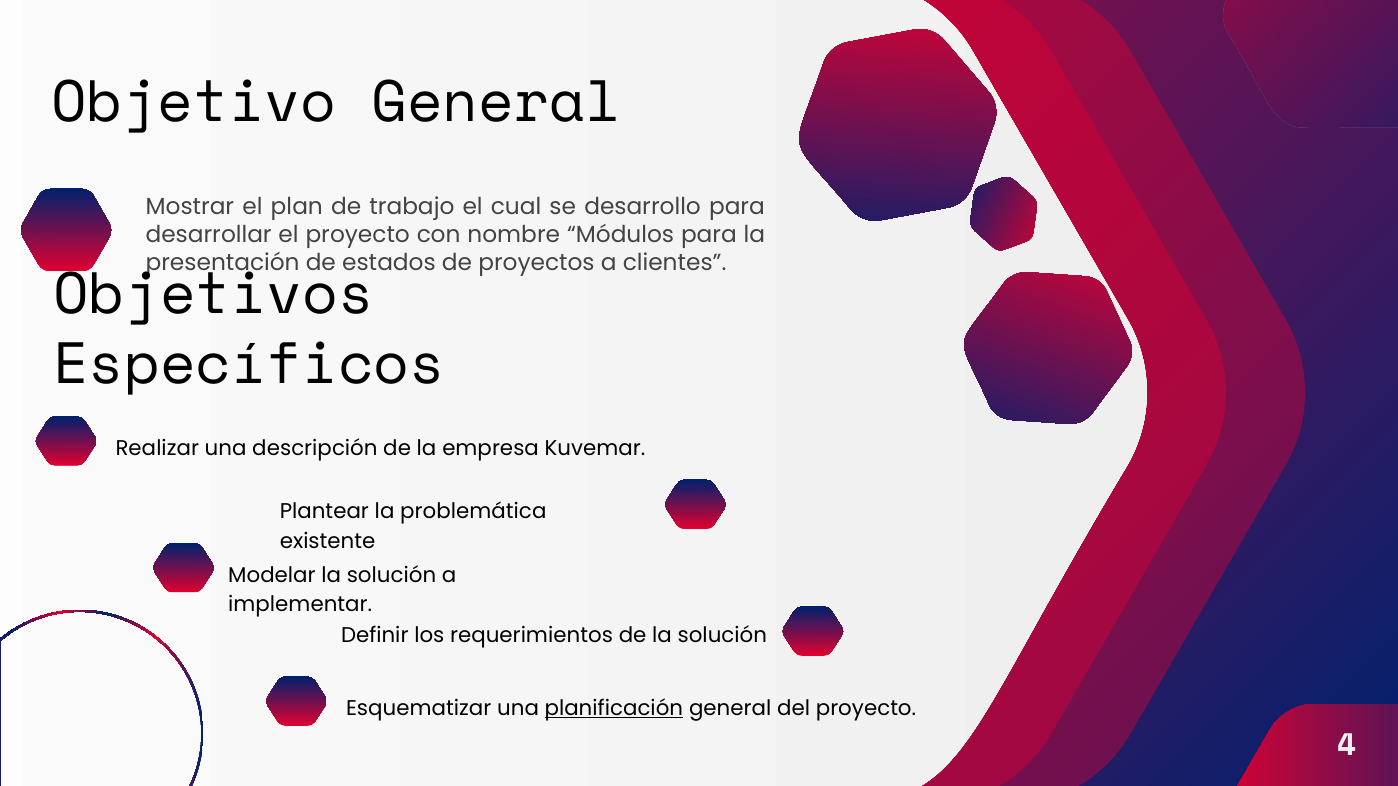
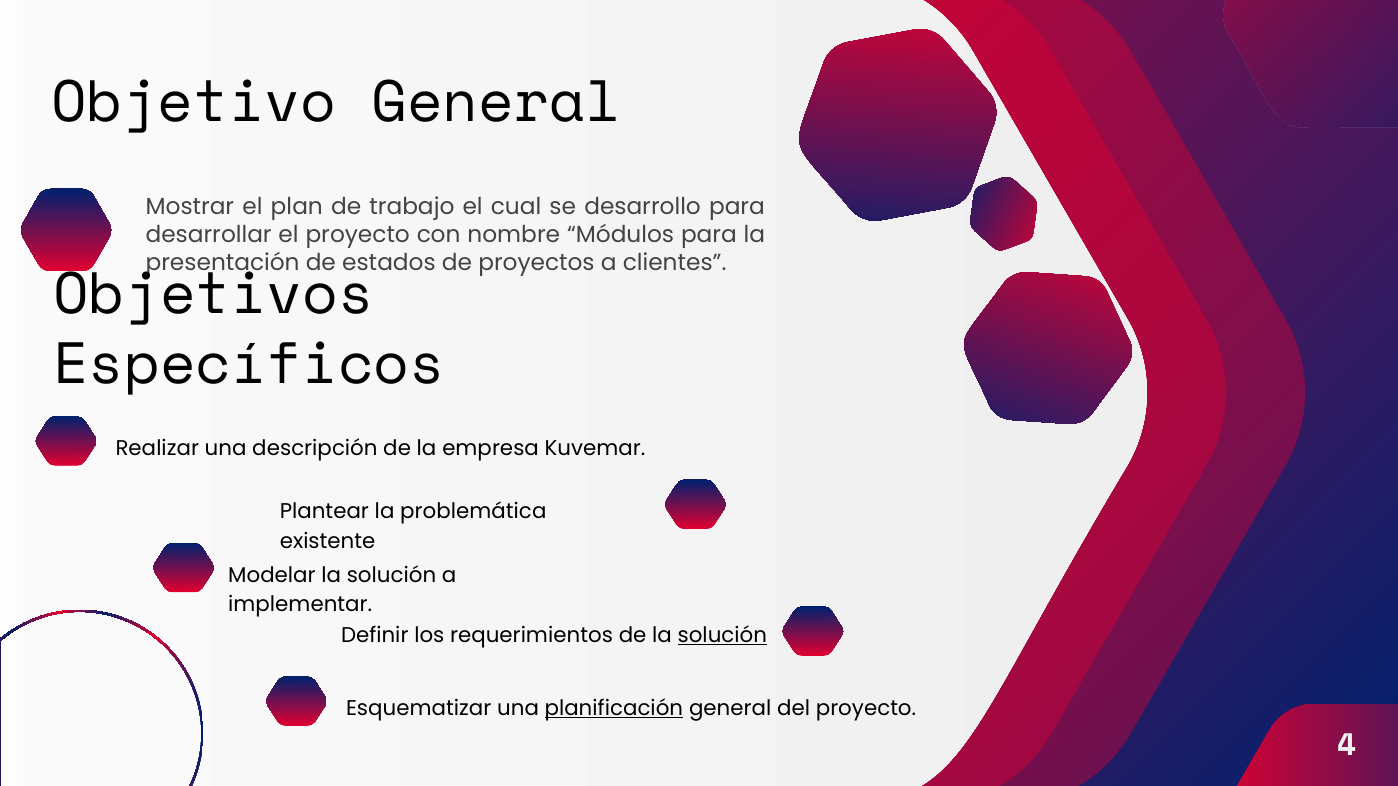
solución underline: none -> present (722, 636)
